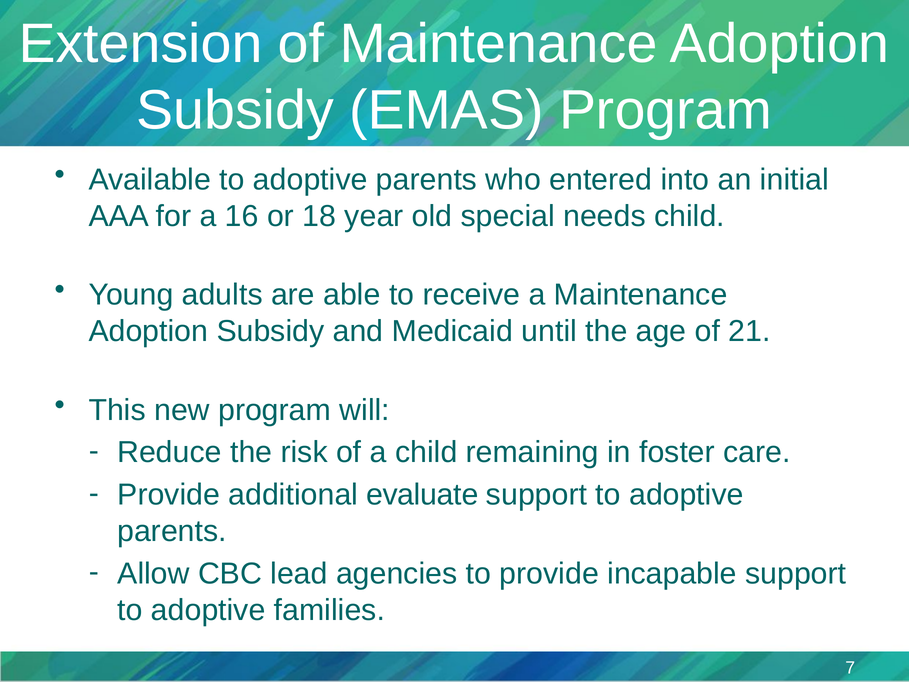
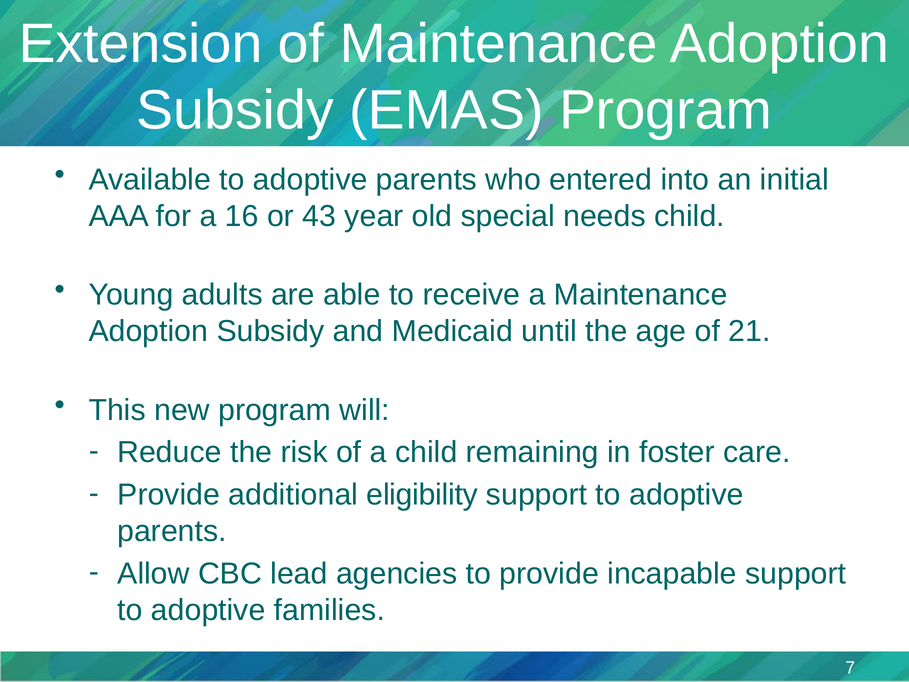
18: 18 -> 43 (319, 216)
evaluate: evaluate -> eligibility (422, 495)
